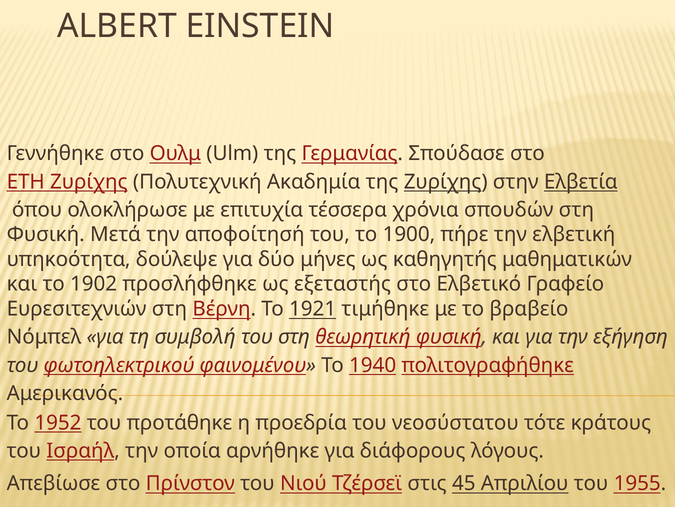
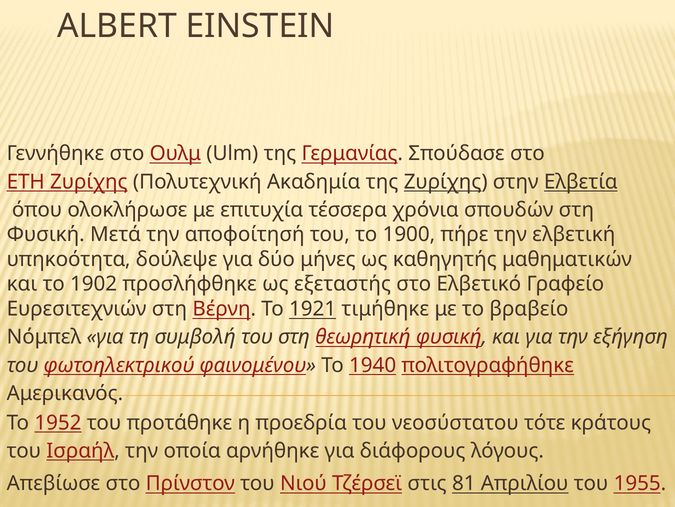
45: 45 -> 81 (464, 483)
